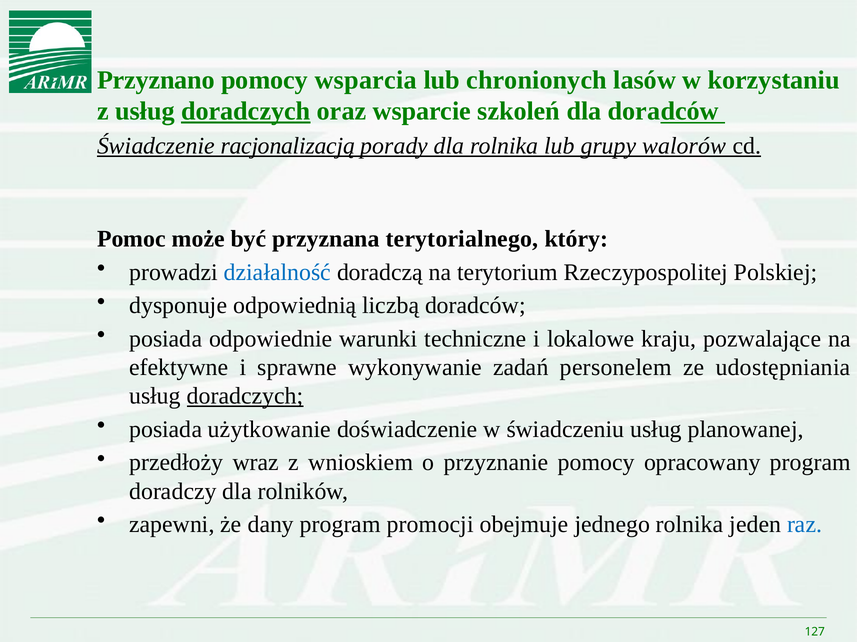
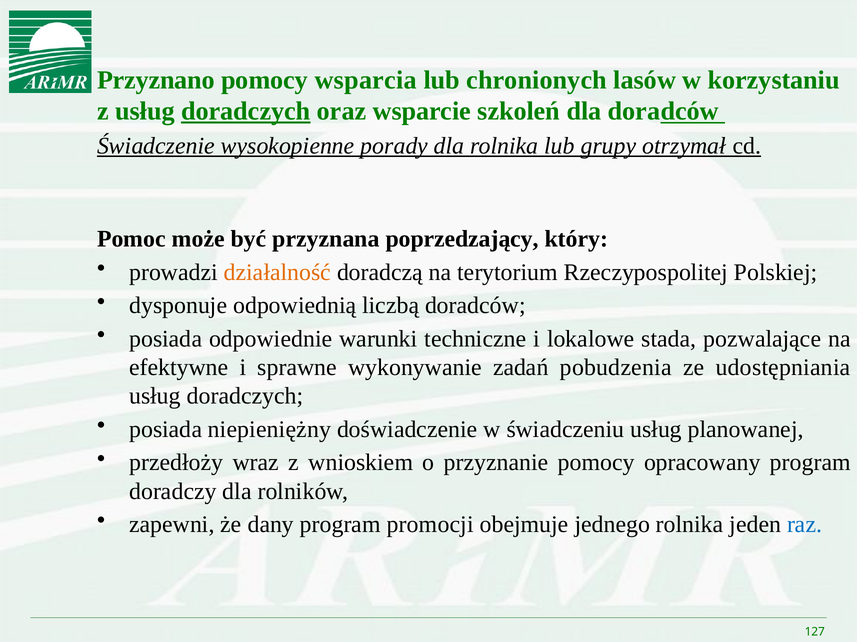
racjonalizacją: racjonalizacją -> wysokopienne (288, 146)
walorów: walorów -> otrzymał (684, 146)
terytorialnego: terytorialnego -> poprzedzający (462, 239)
działalność colour: blue -> orange (277, 273)
kraju: kraju -> stada (669, 339)
personelem: personelem -> pobudzenia (616, 368)
doradczych underline: present -> none (245, 396)
użytkowanie: użytkowanie -> niepieniężny (269, 430)
